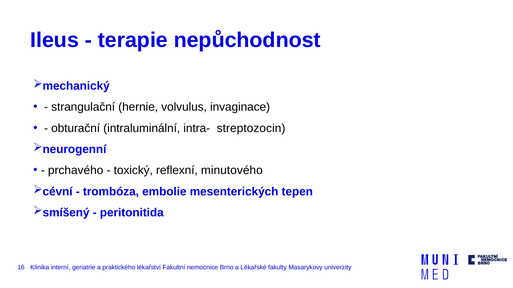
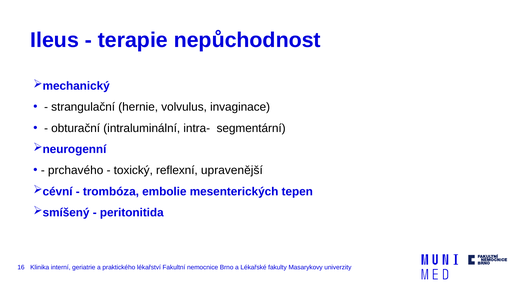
streptozocin: streptozocin -> segmentární (251, 128)
minutového: minutového -> upravenější (232, 171)
